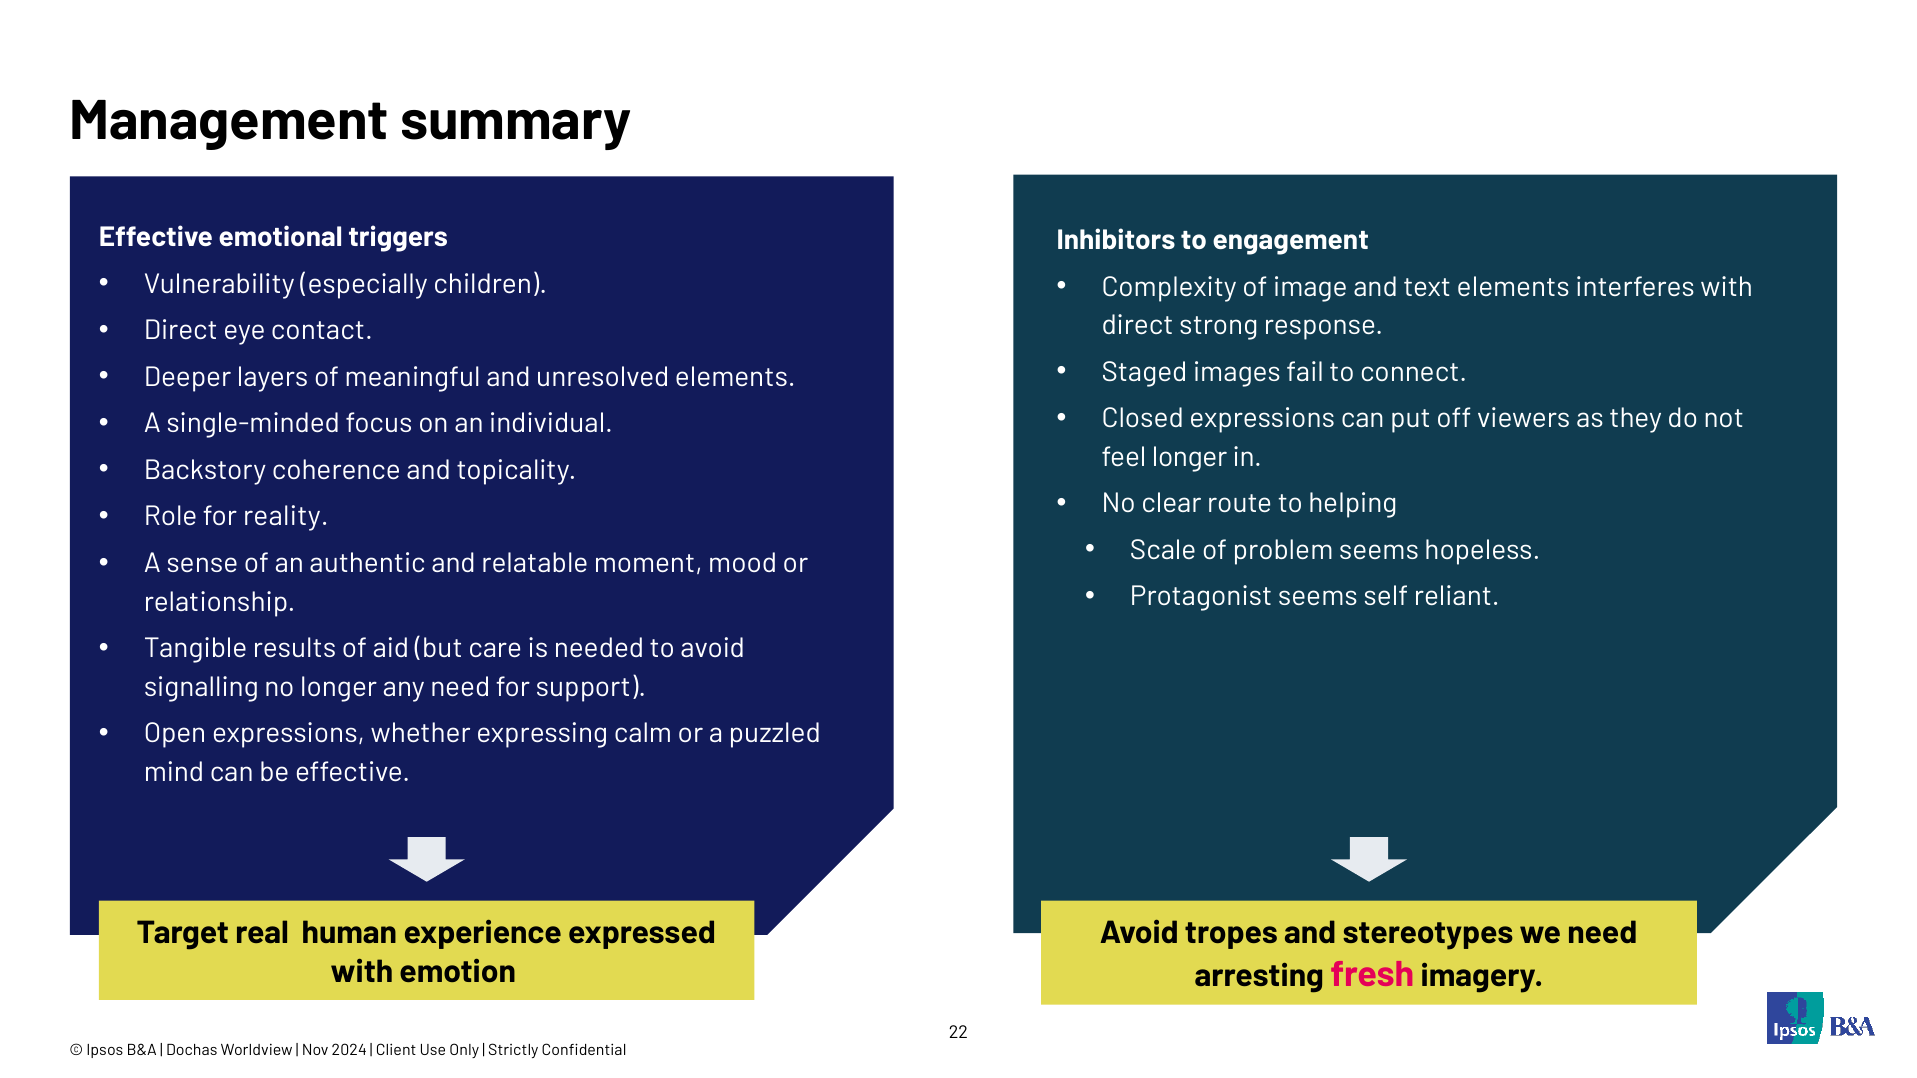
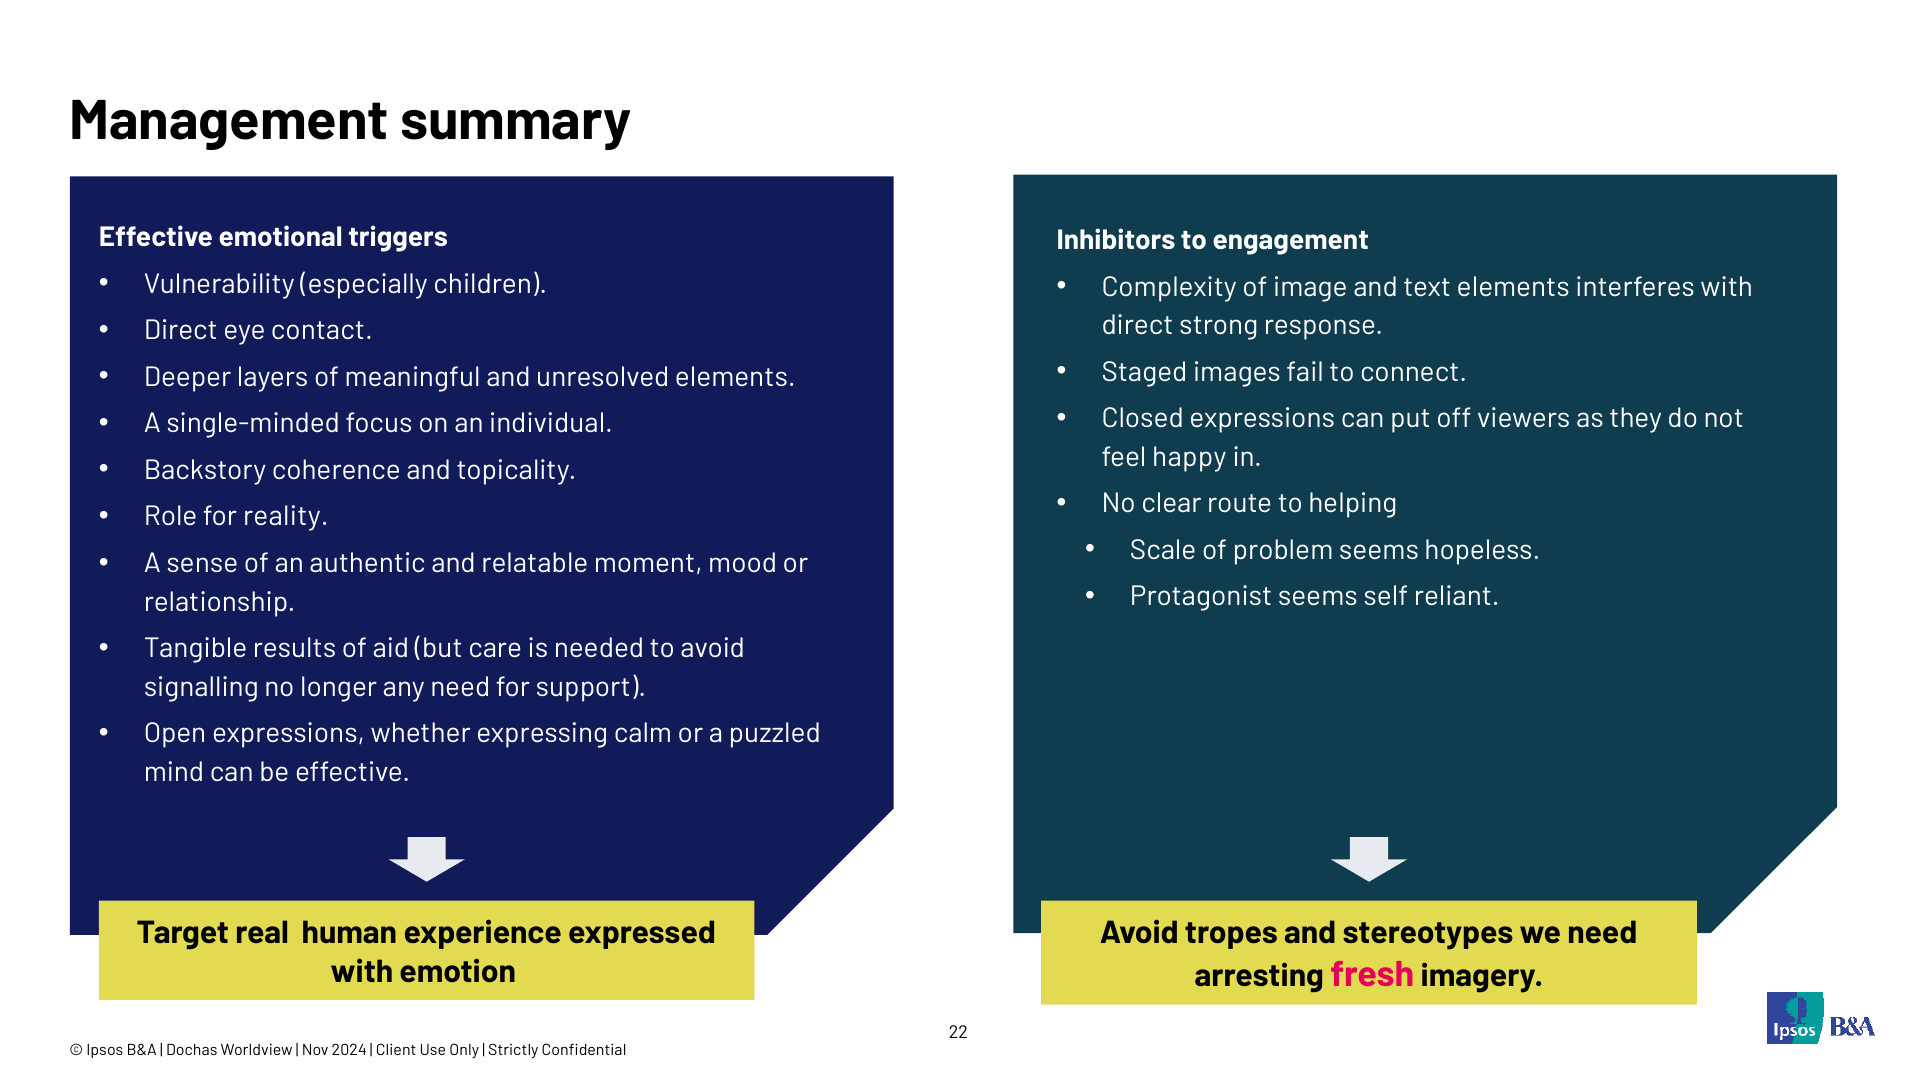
feel longer: longer -> happy (1189, 457)
